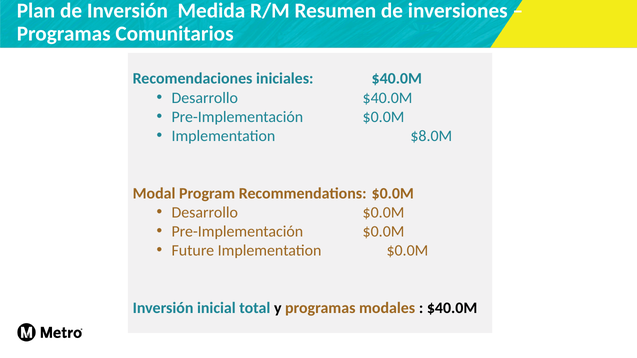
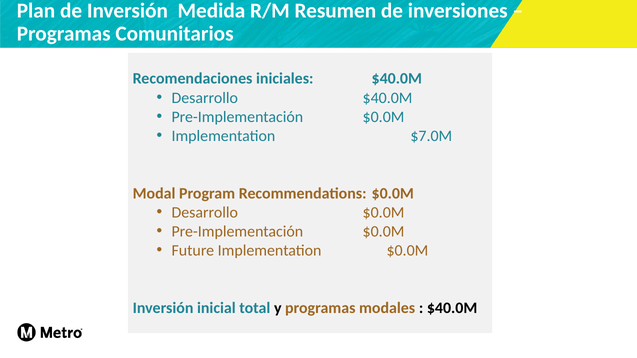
$8.0M: $8.0M -> $7.0M (431, 136)
